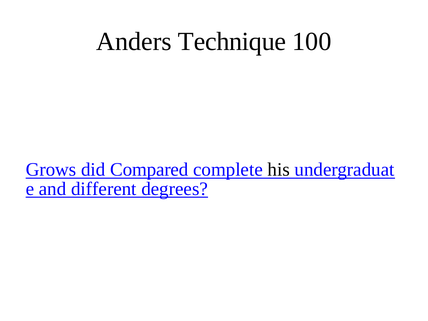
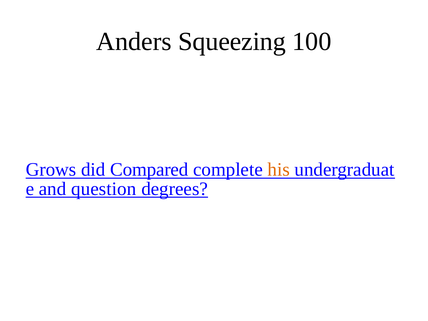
Technique: Technique -> Squeezing (232, 41)
his colour: black -> orange (279, 170)
different: different -> question (104, 189)
